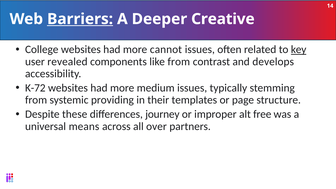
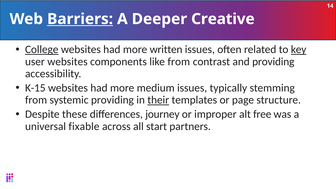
College underline: none -> present (42, 50)
cannot: cannot -> written (166, 50)
user revealed: revealed -> websites (67, 62)
and develops: develops -> providing (273, 62)
K-72: K-72 -> K-15 (35, 88)
their underline: none -> present (158, 100)
means: means -> fixable (84, 126)
over: over -> start (157, 126)
